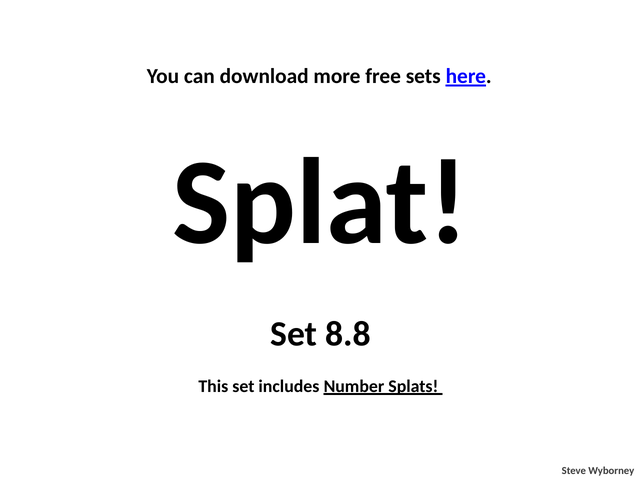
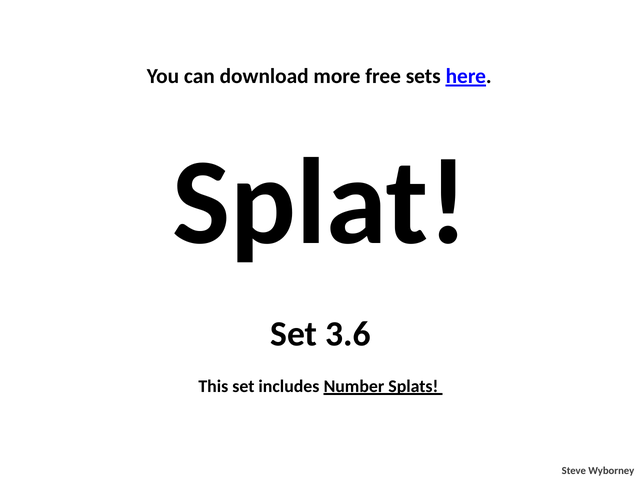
8.8: 8.8 -> 3.6 (348, 335)
